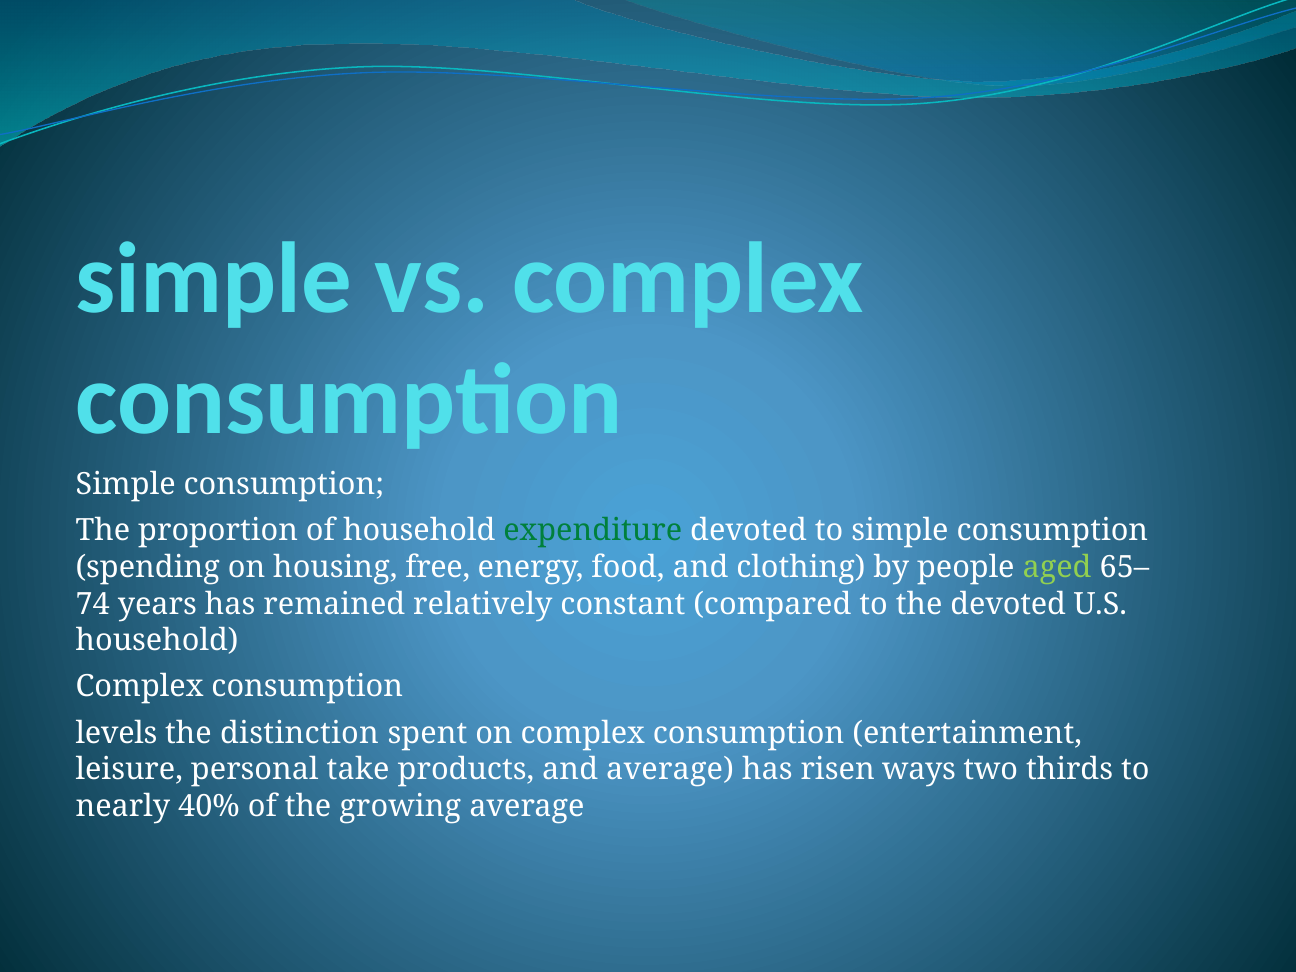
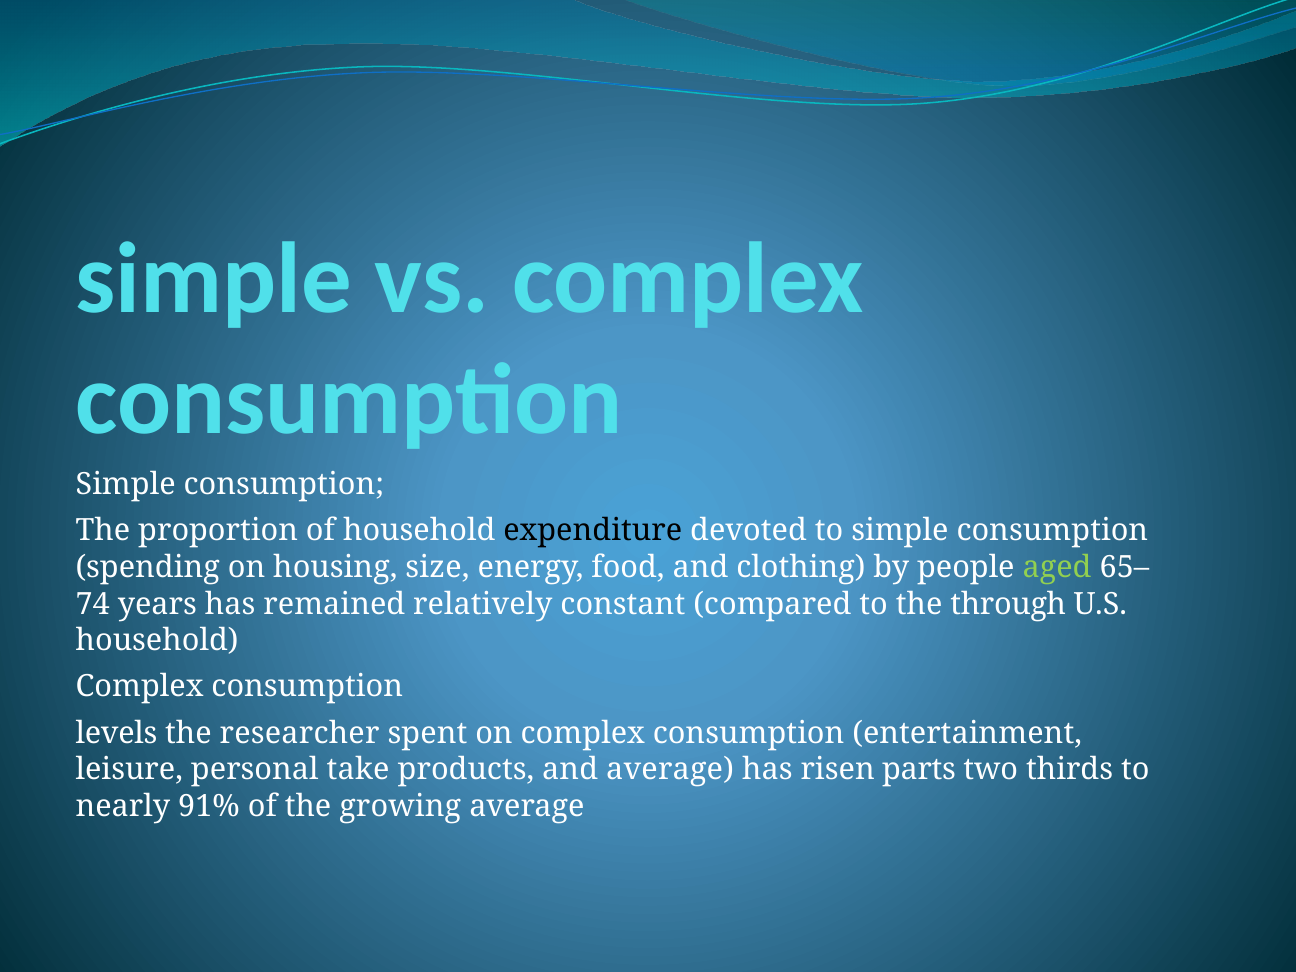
expenditure colour: green -> black (593, 531)
free: free -> size (437, 567)
the devoted: devoted -> through (1008, 604)
distinction: distinction -> researcher (300, 733)
ways: ways -> parts (919, 770)
40%: 40% -> 91% (209, 806)
